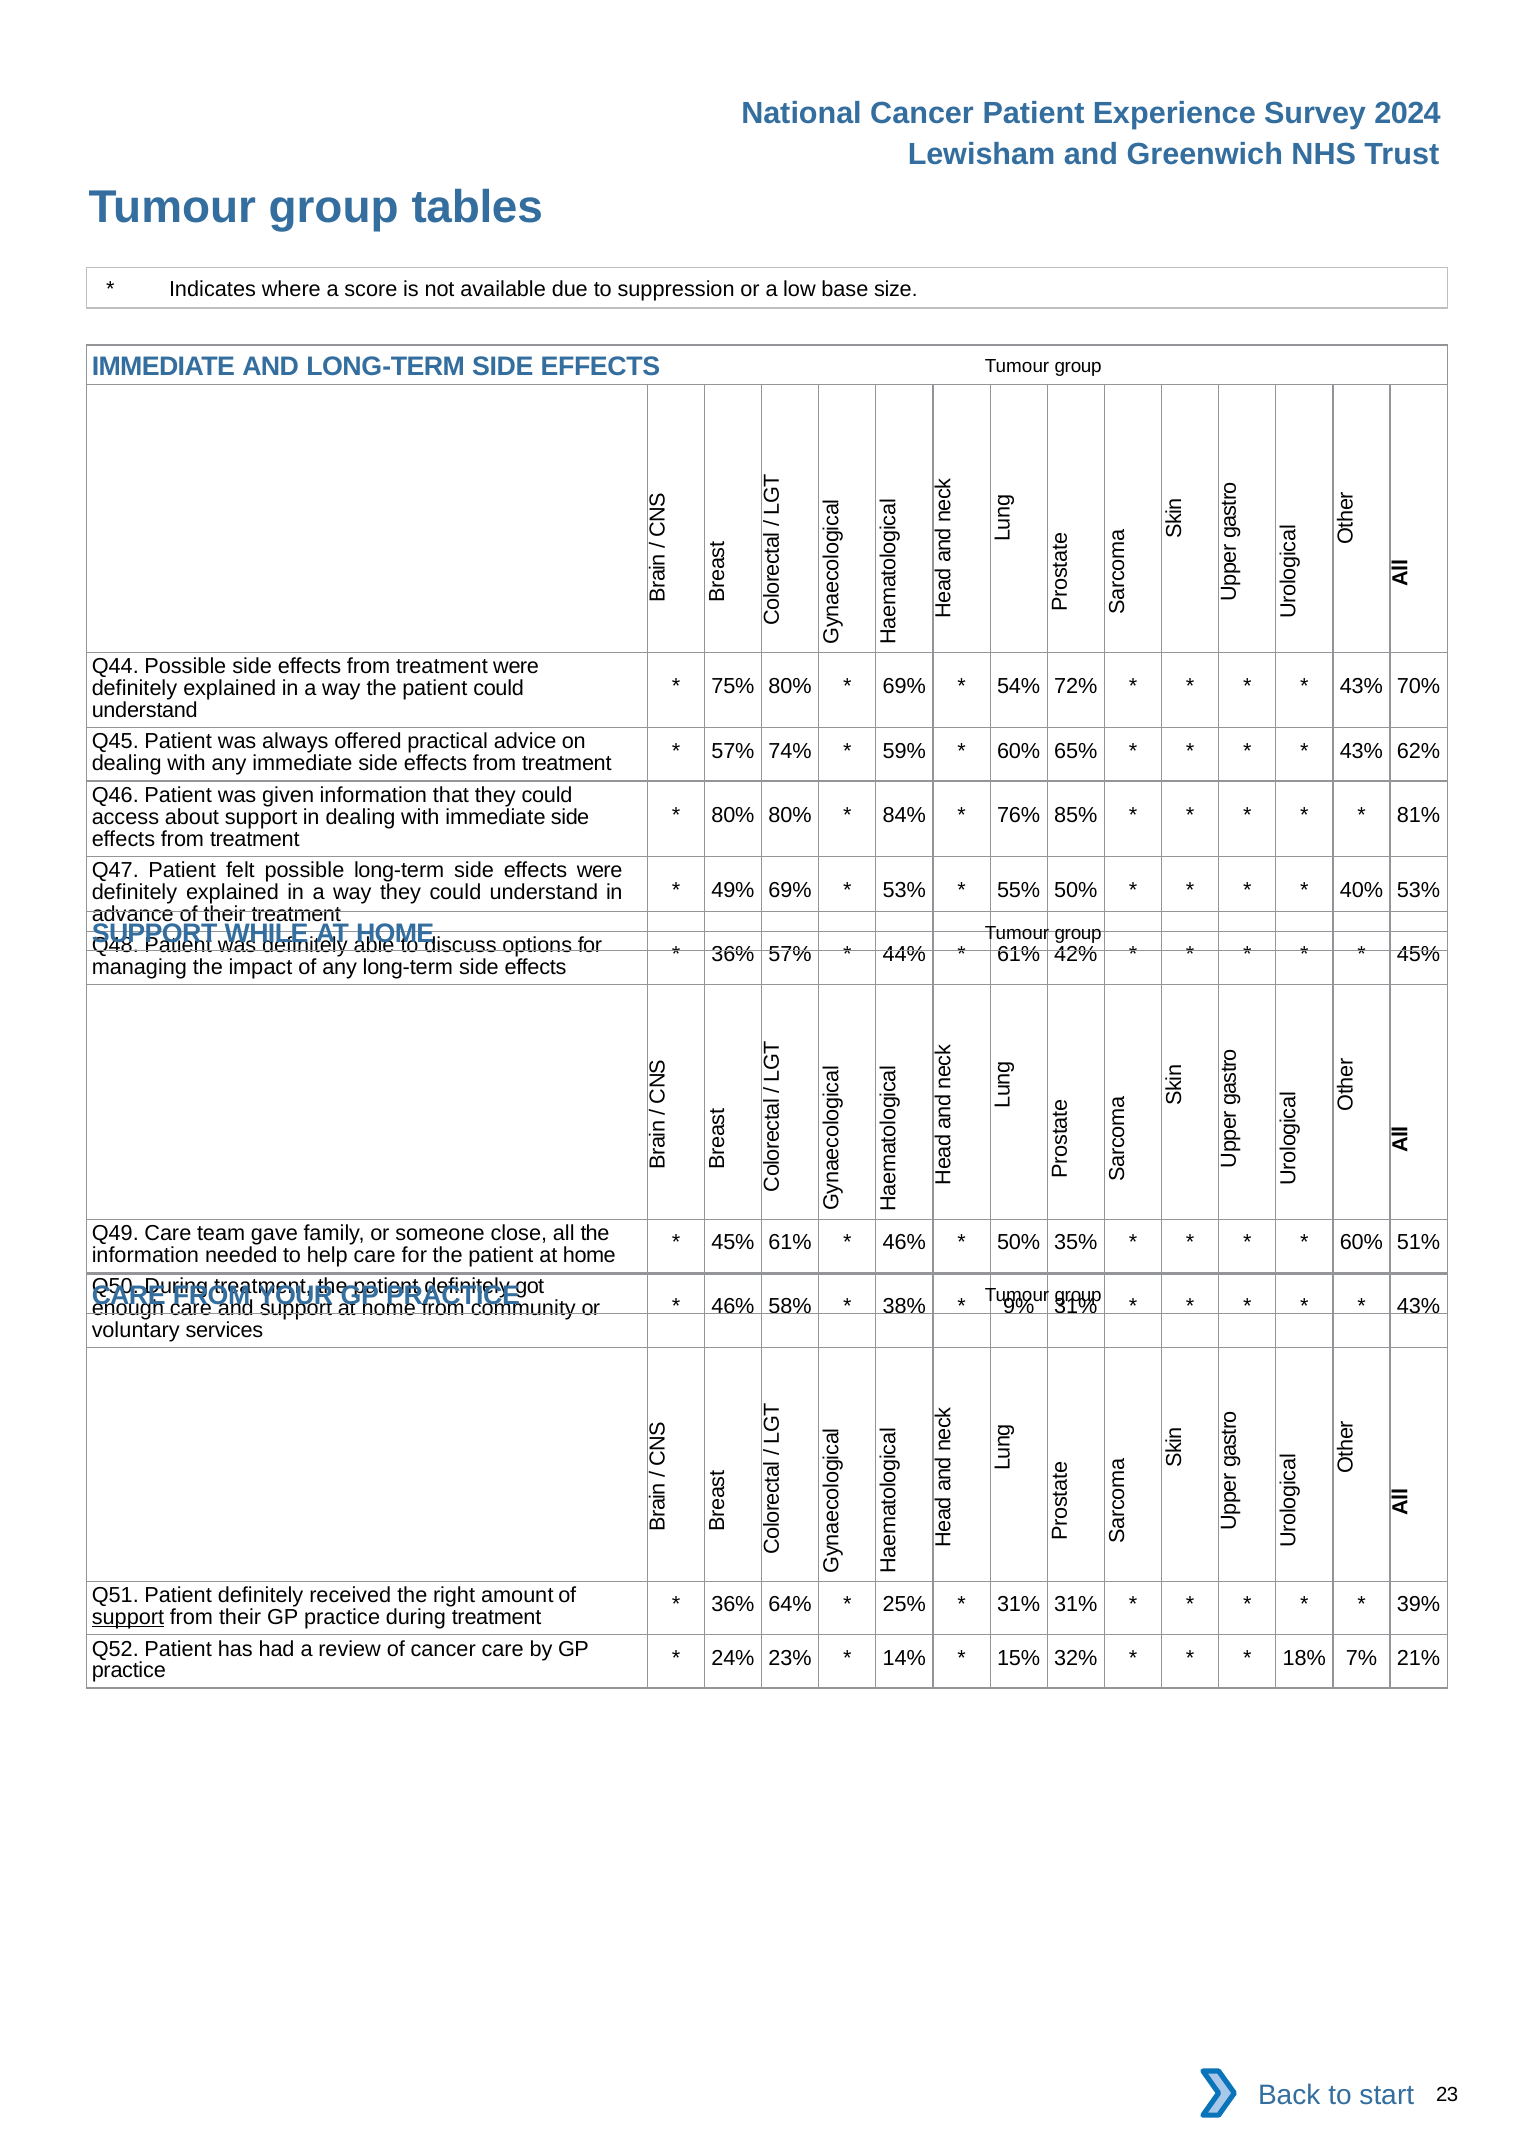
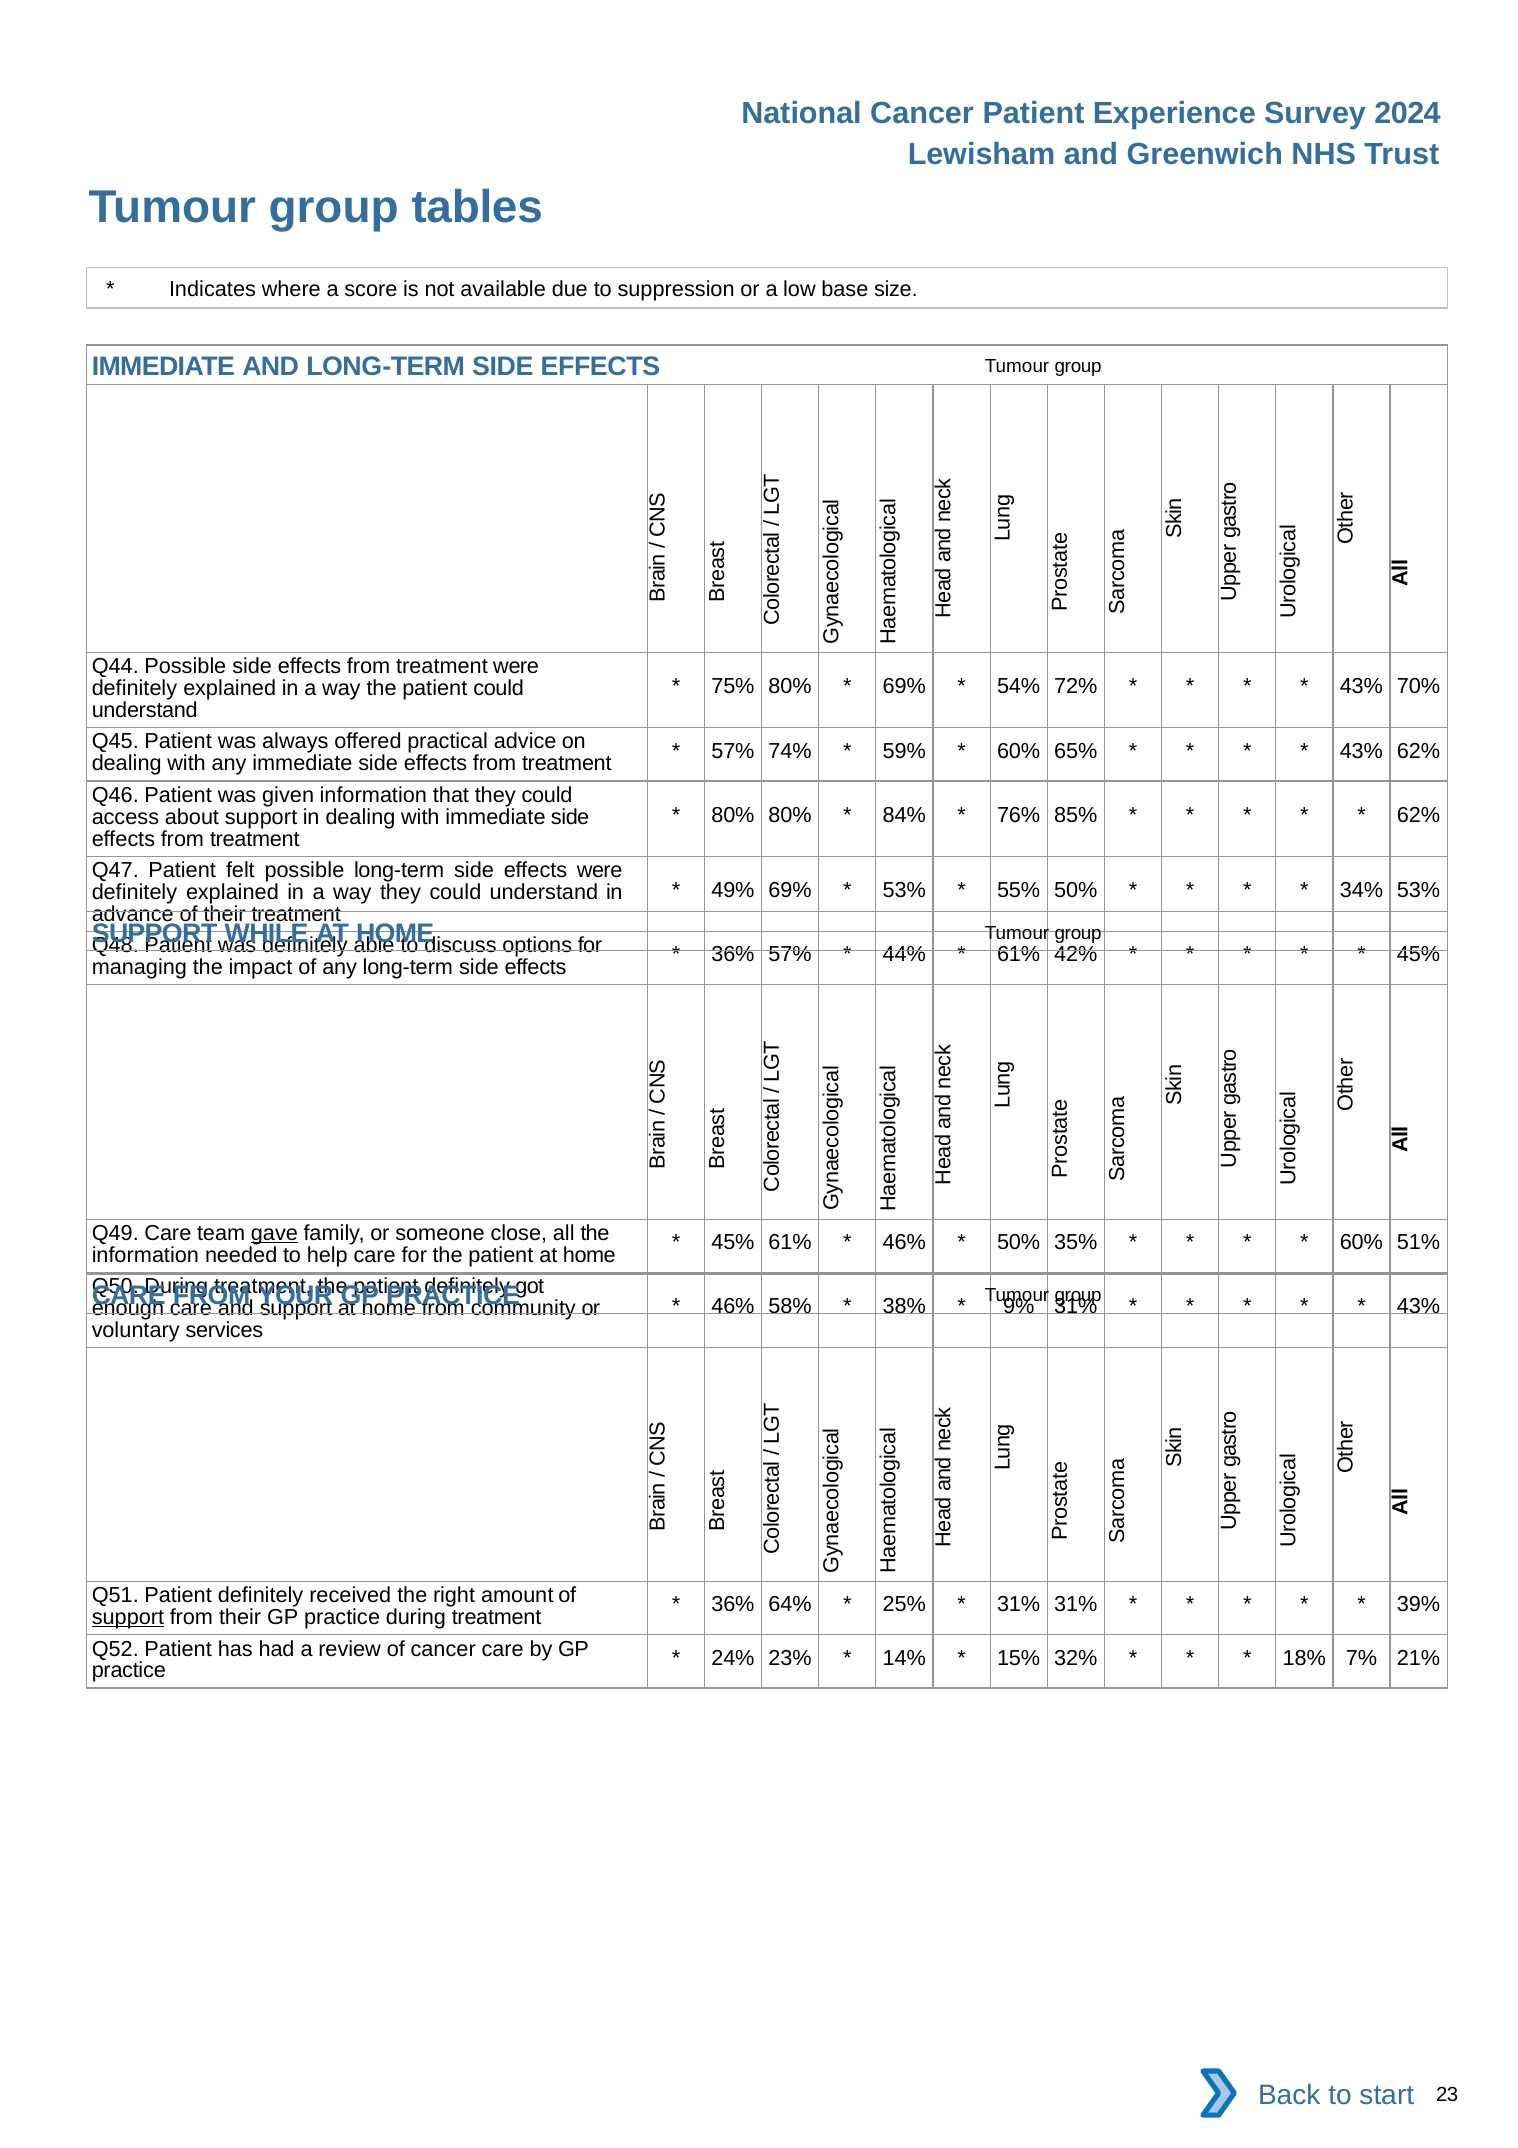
81%: 81% -> 62% (1419, 815)
40%: 40% -> 34% (1361, 891)
gave underline: none -> present (274, 1233)
